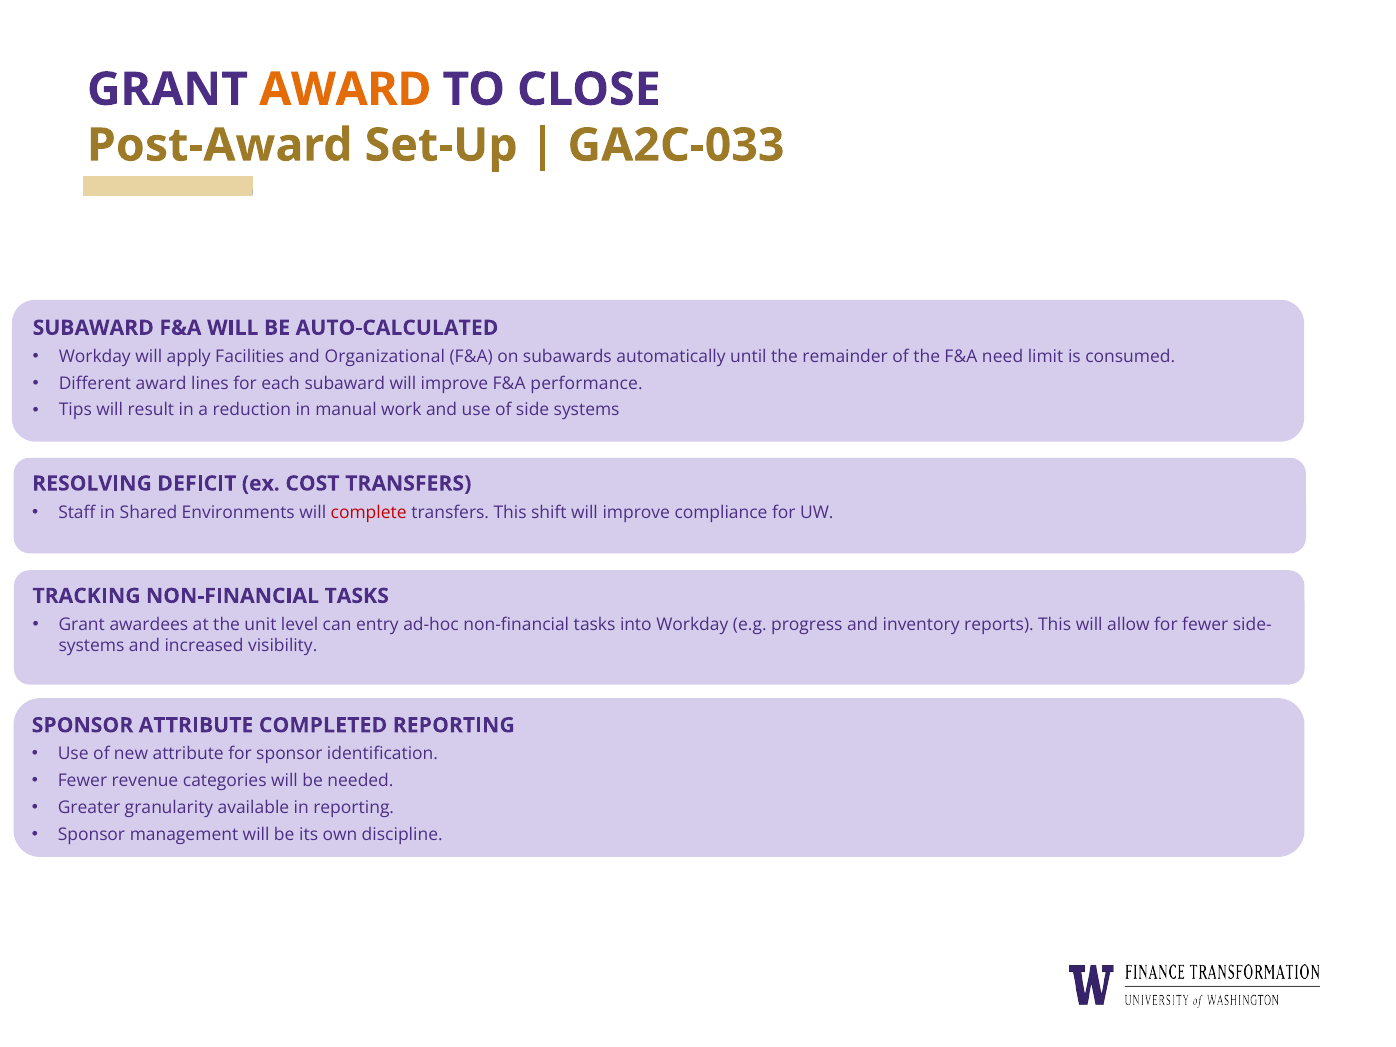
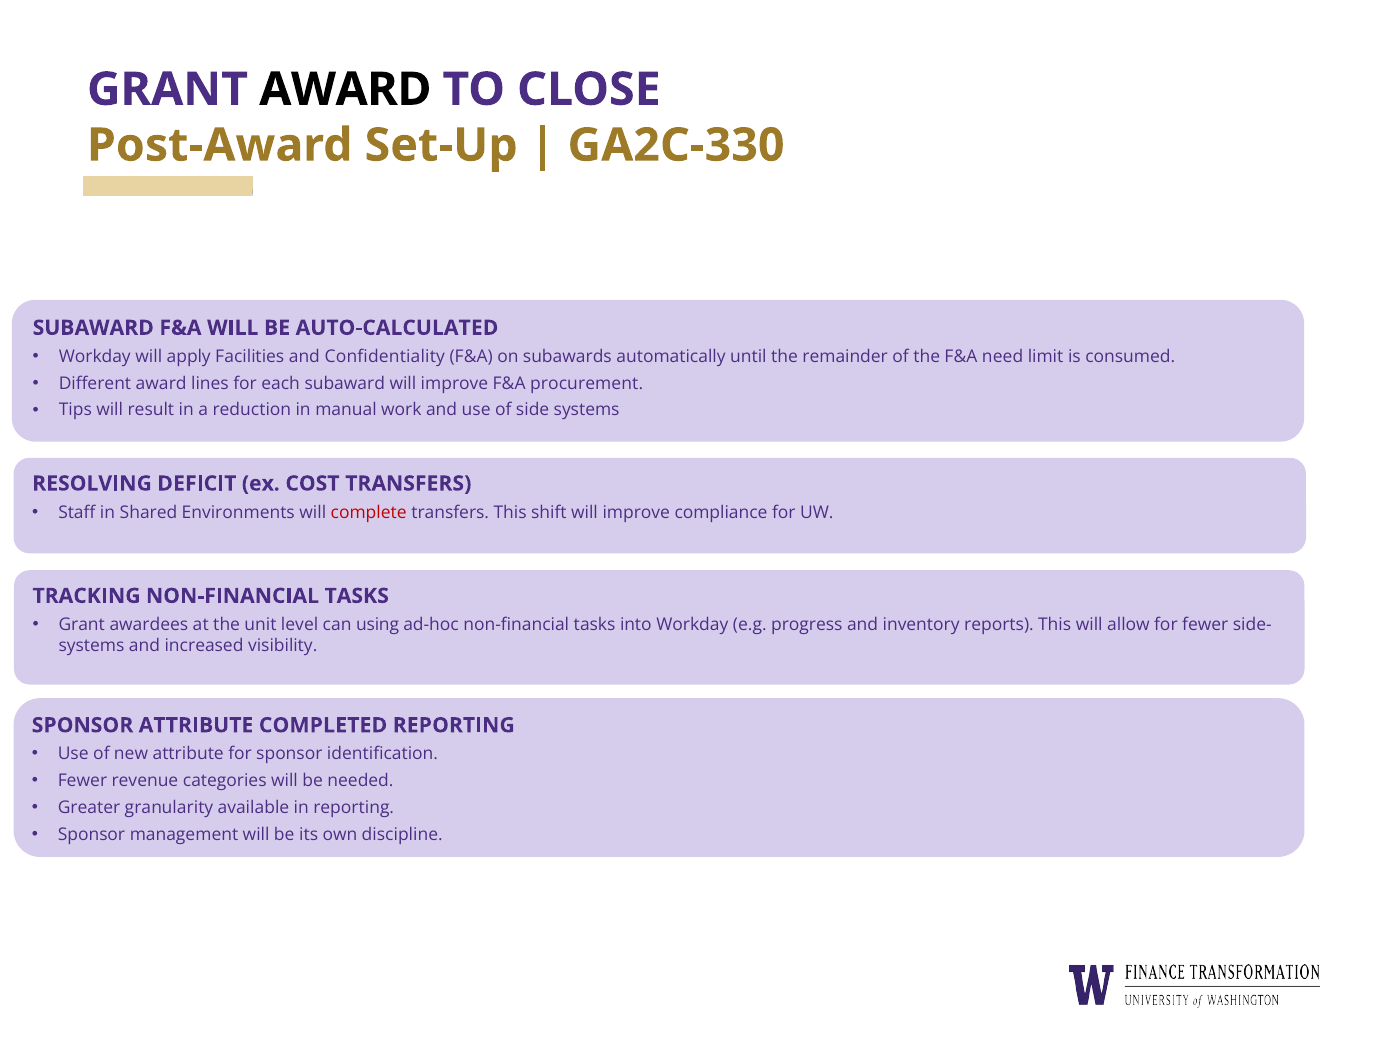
AWARD colour: orange -> black (345, 90)
GA2C-033: GA2C-033 -> GA2C-330 (676, 145)
Organizational: Organizational -> Confidentiality (385, 357)
performance: performance -> procurement (587, 383)
entry: entry -> using (378, 625)
